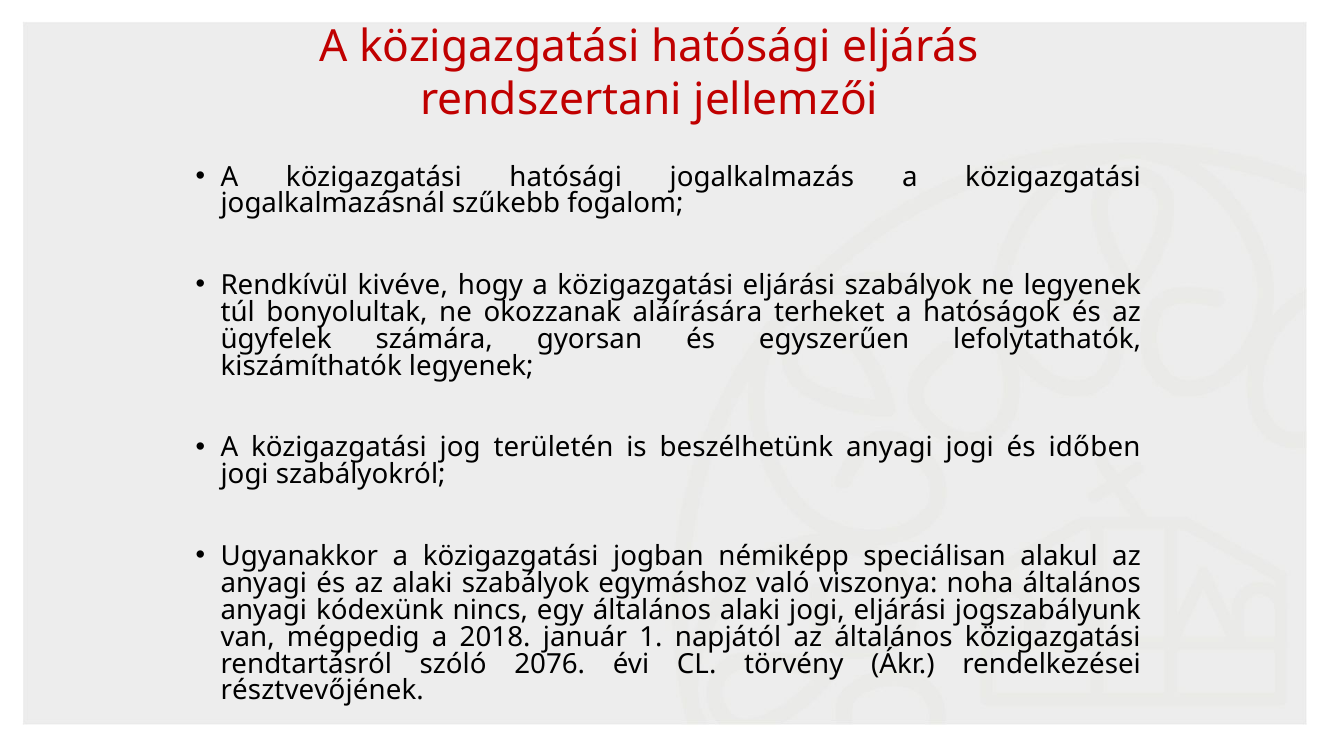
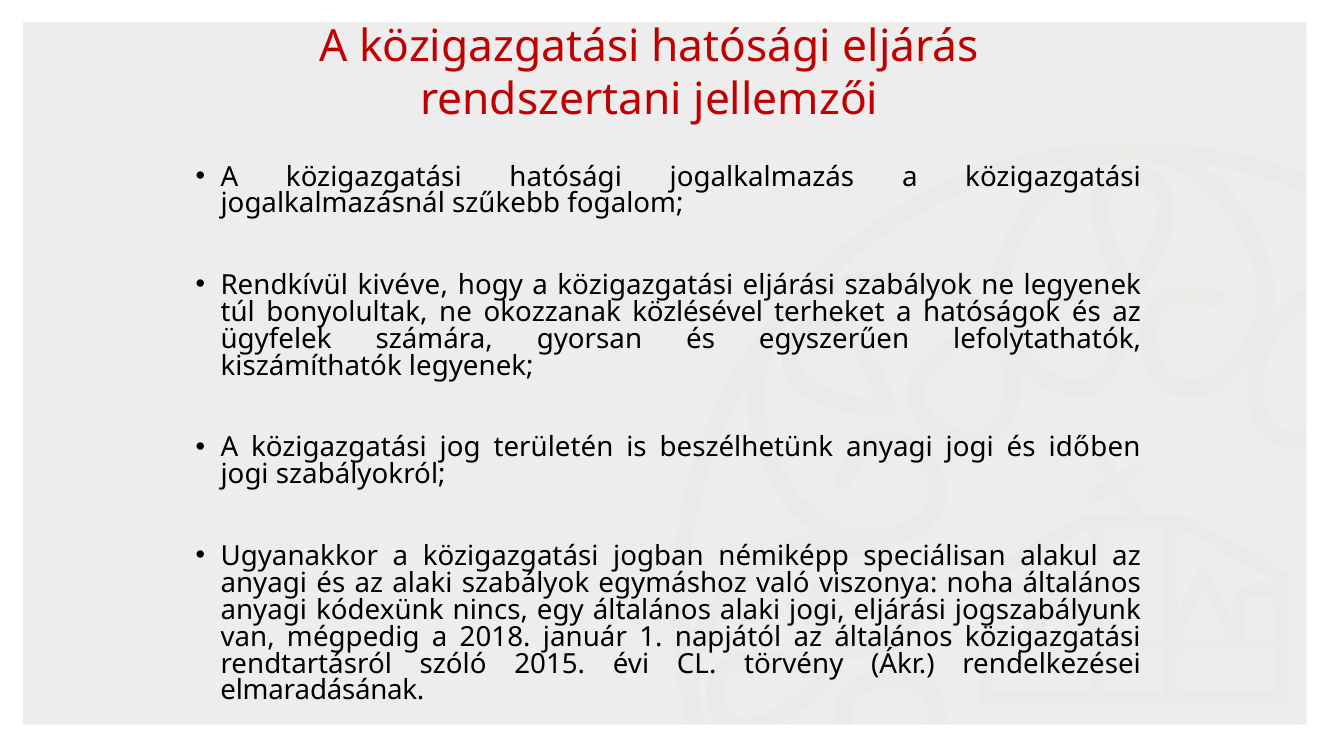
aláírására: aláírására -> közlésével (698, 313)
2076: 2076 -> 2015 (550, 664)
résztvevőjének: résztvevőjének -> elmaradásának (322, 691)
